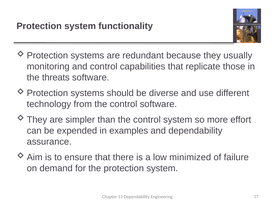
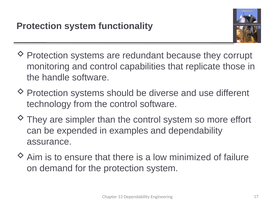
usually: usually -> corrupt (238, 56)
threats: threats -> handle (56, 78)
